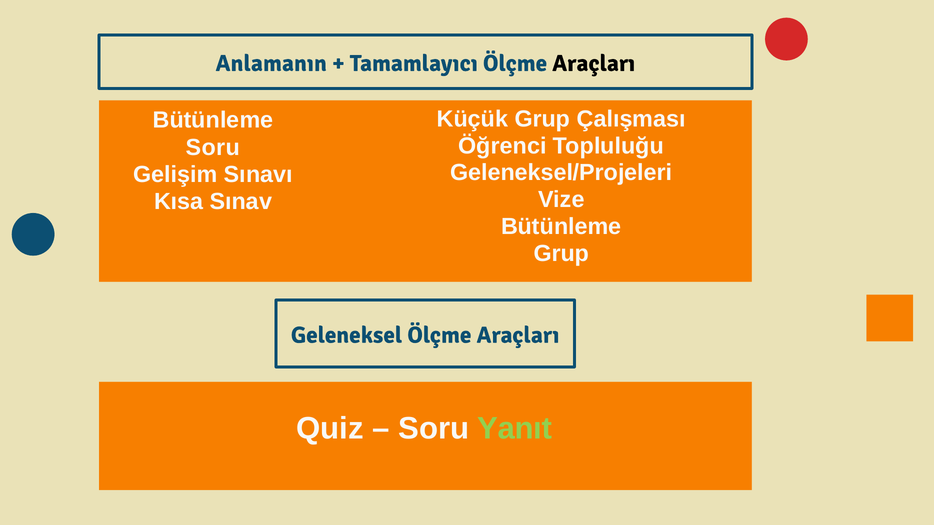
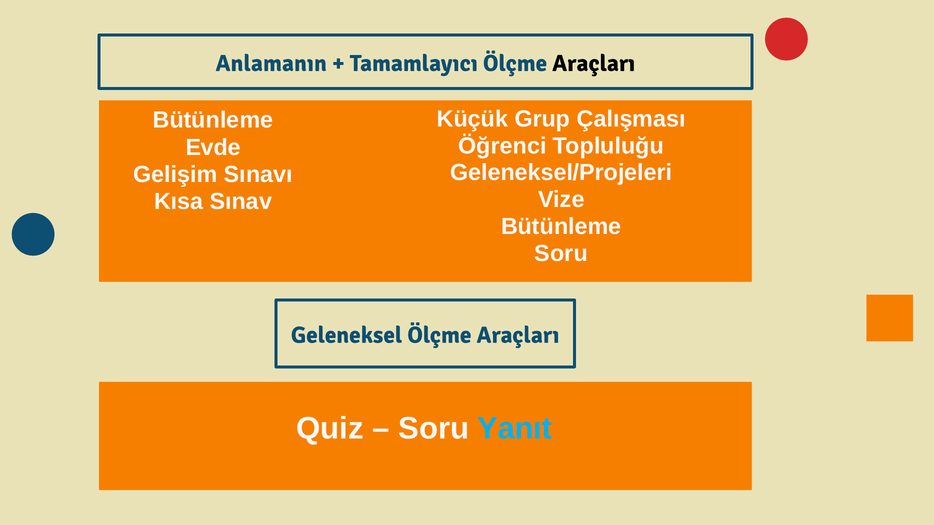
Soru: Soru -> Evde (213, 148)
Grup: Grup -> Soru (561, 254)
Yanıt colour: light green -> light blue (515, 429)
